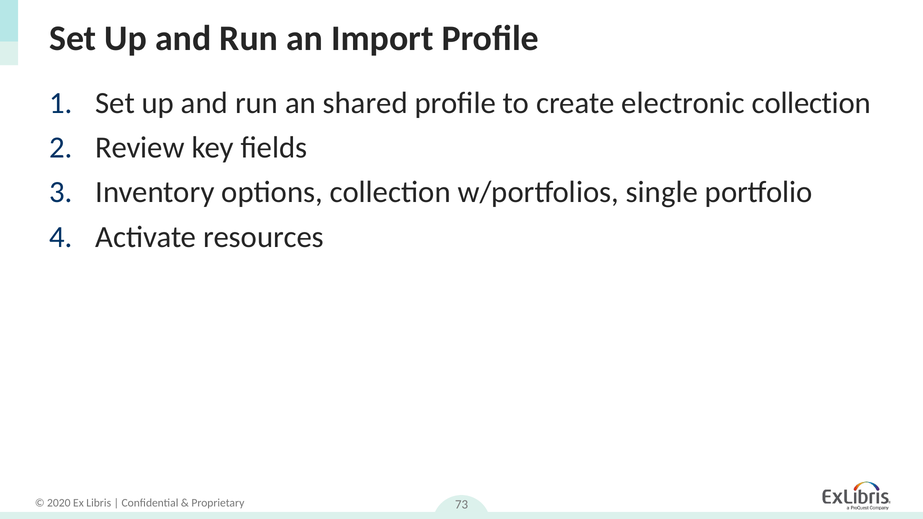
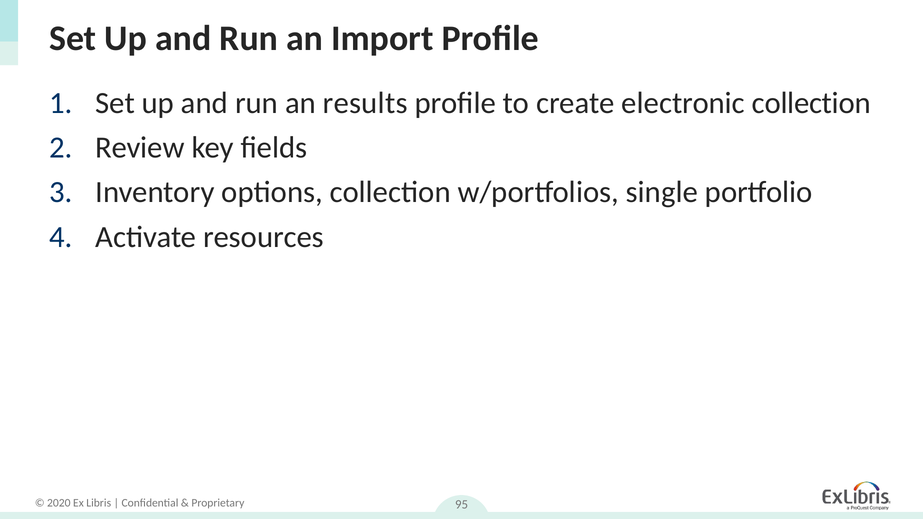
shared: shared -> results (365, 103)
73: 73 -> 95 (462, 505)
